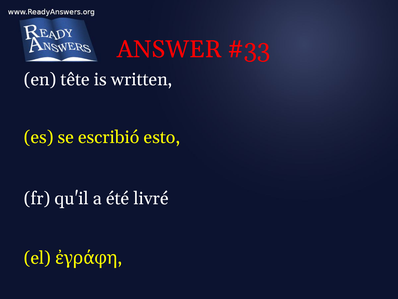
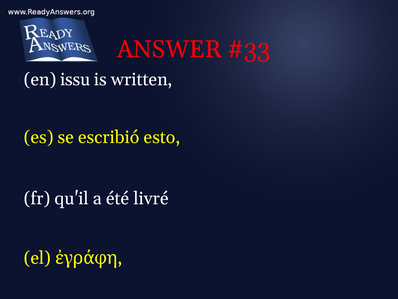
tête: tête -> issu (75, 79)
